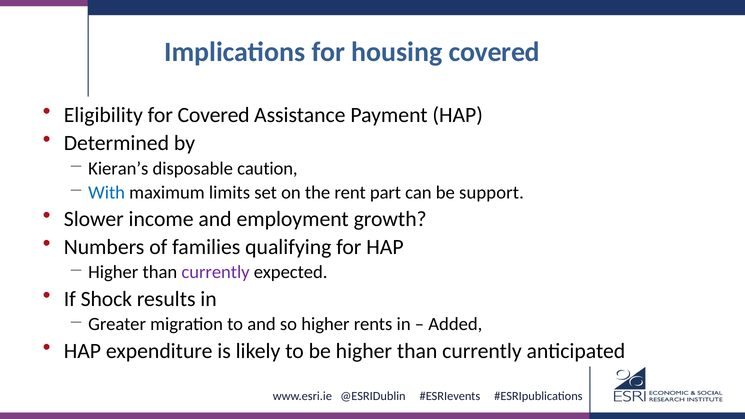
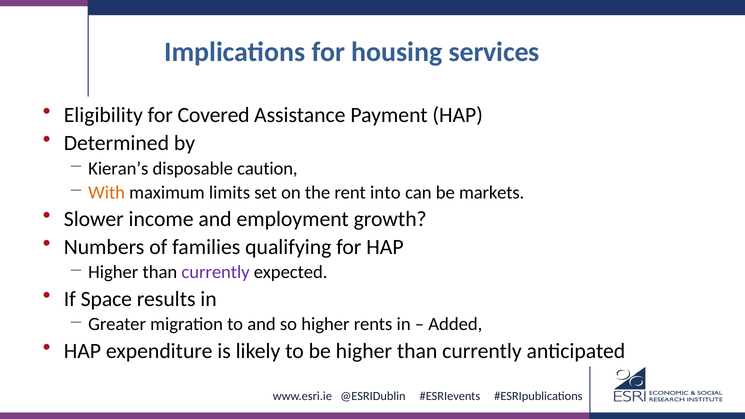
housing covered: covered -> services (494, 52)
With colour: blue -> orange (107, 192)
part: part -> into (385, 192)
support: support -> markets (492, 192)
Shock: Shock -> Space (106, 299)
